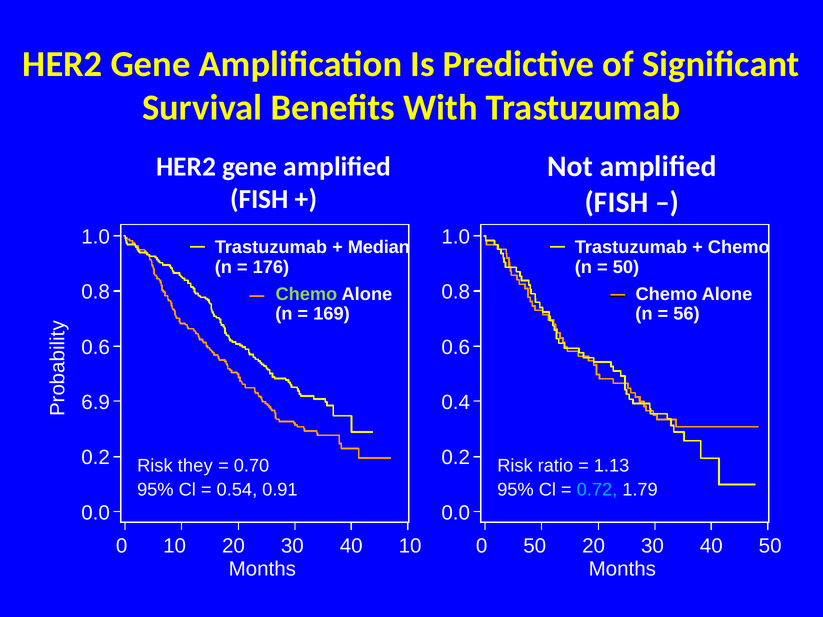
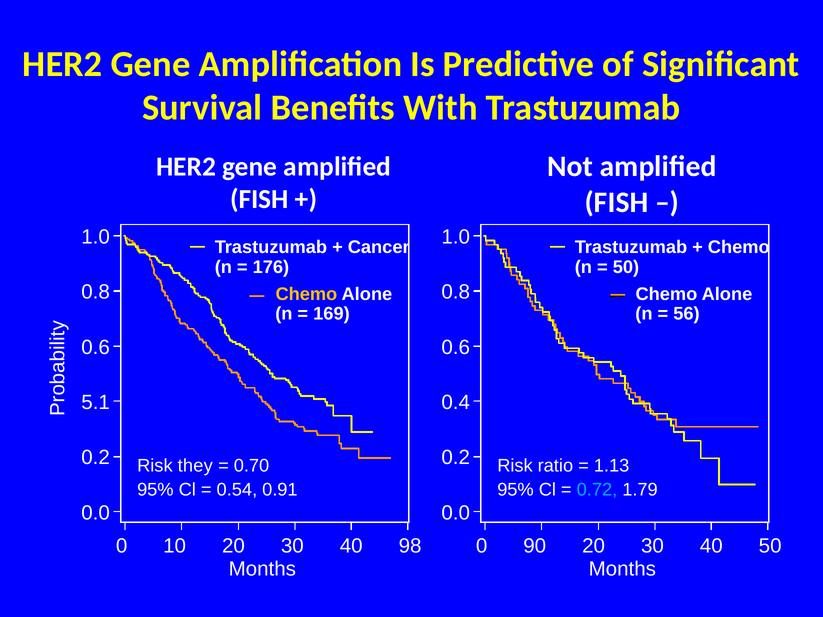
Median: Median -> Cancer (379, 247)
Chemo colour: light green -> yellow (306, 294)
6.9: 6.9 -> 5.1 (96, 403)
40 10: 10 -> 98 (410, 546)
0 50: 50 -> 90 (535, 546)
